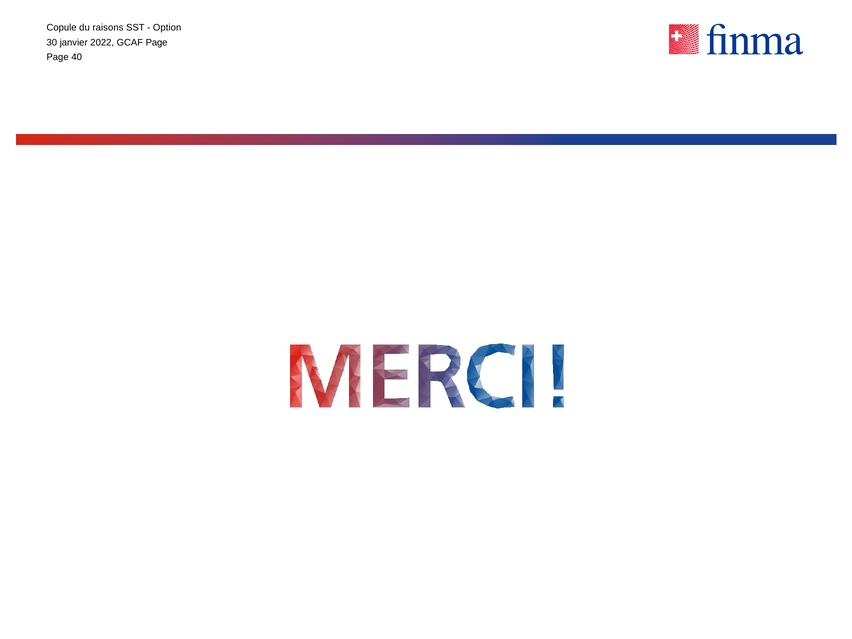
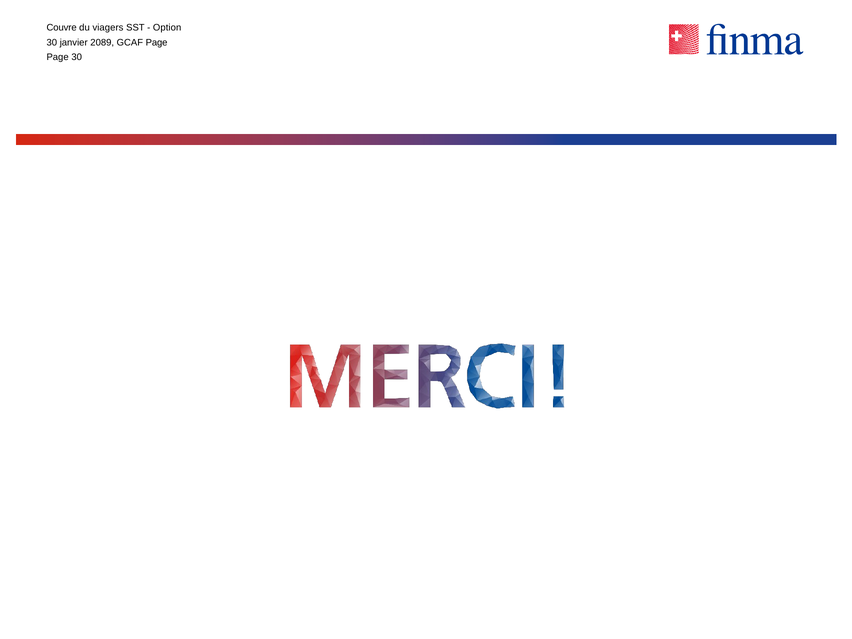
Copule: Copule -> Couvre (62, 28)
raisons: raisons -> viagers (108, 28)
2022: 2022 -> 2089 (102, 43)
Page 40: 40 -> 30 (77, 57)
